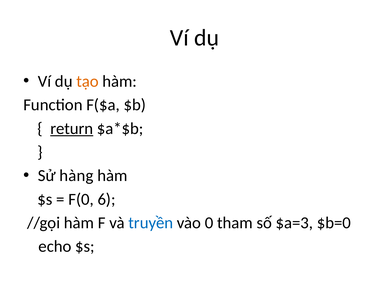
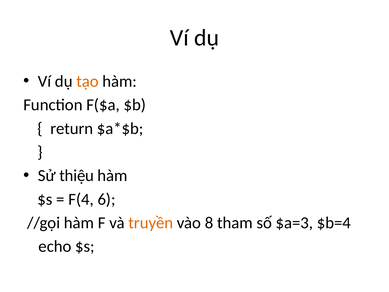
return underline: present -> none (72, 128)
hàng: hàng -> thiệu (77, 176)
F(0: F(0 -> F(4 (81, 199)
truyền colour: blue -> orange (151, 223)
0: 0 -> 8 (209, 223)
$b=0: $b=0 -> $b=4 (334, 223)
